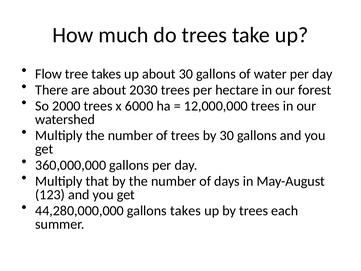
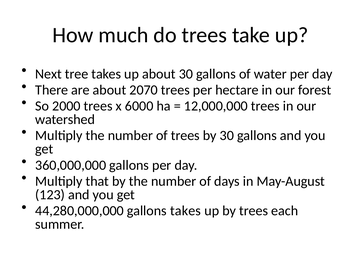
Flow: Flow -> Next (49, 74)
2030: 2030 -> 2070 (144, 90)
